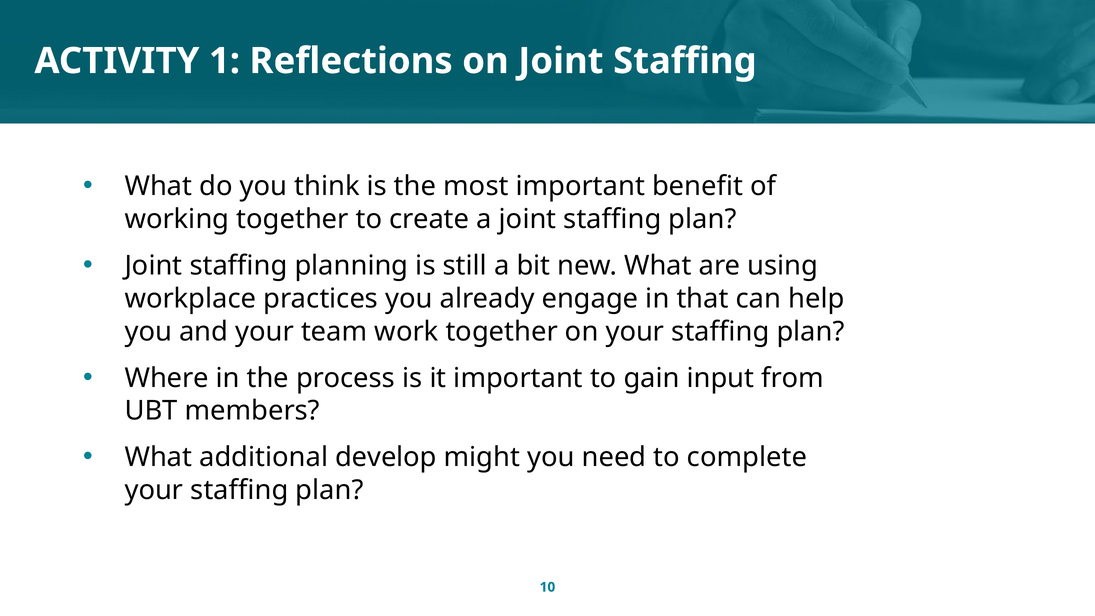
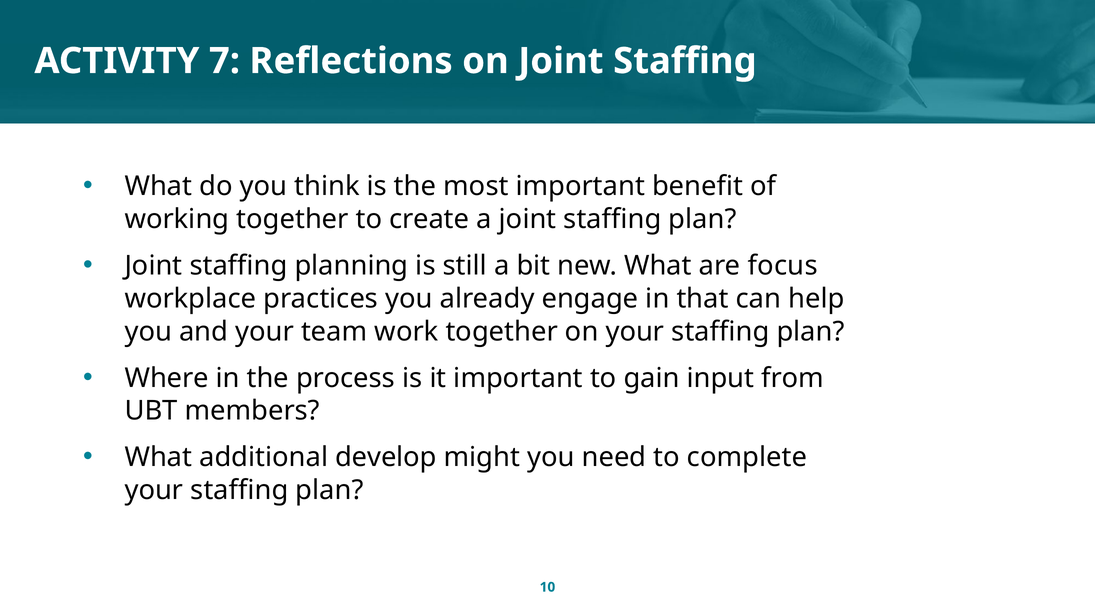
1: 1 -> 7 (224, 61)
using: using -> focus (783, 266)
